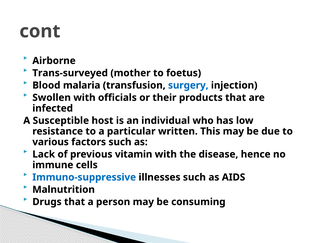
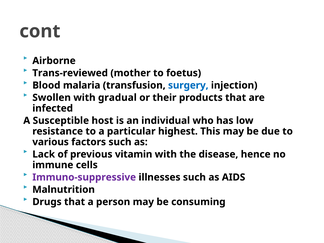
Trans-surveyed: Trans-surveyed -> Trans-reviewed (70, 73)
officials: officials -> gradual (117, 98)
written: written -> highest (178, 131)
Immuno-suppressive colour: blue -> purple (84, 177)
